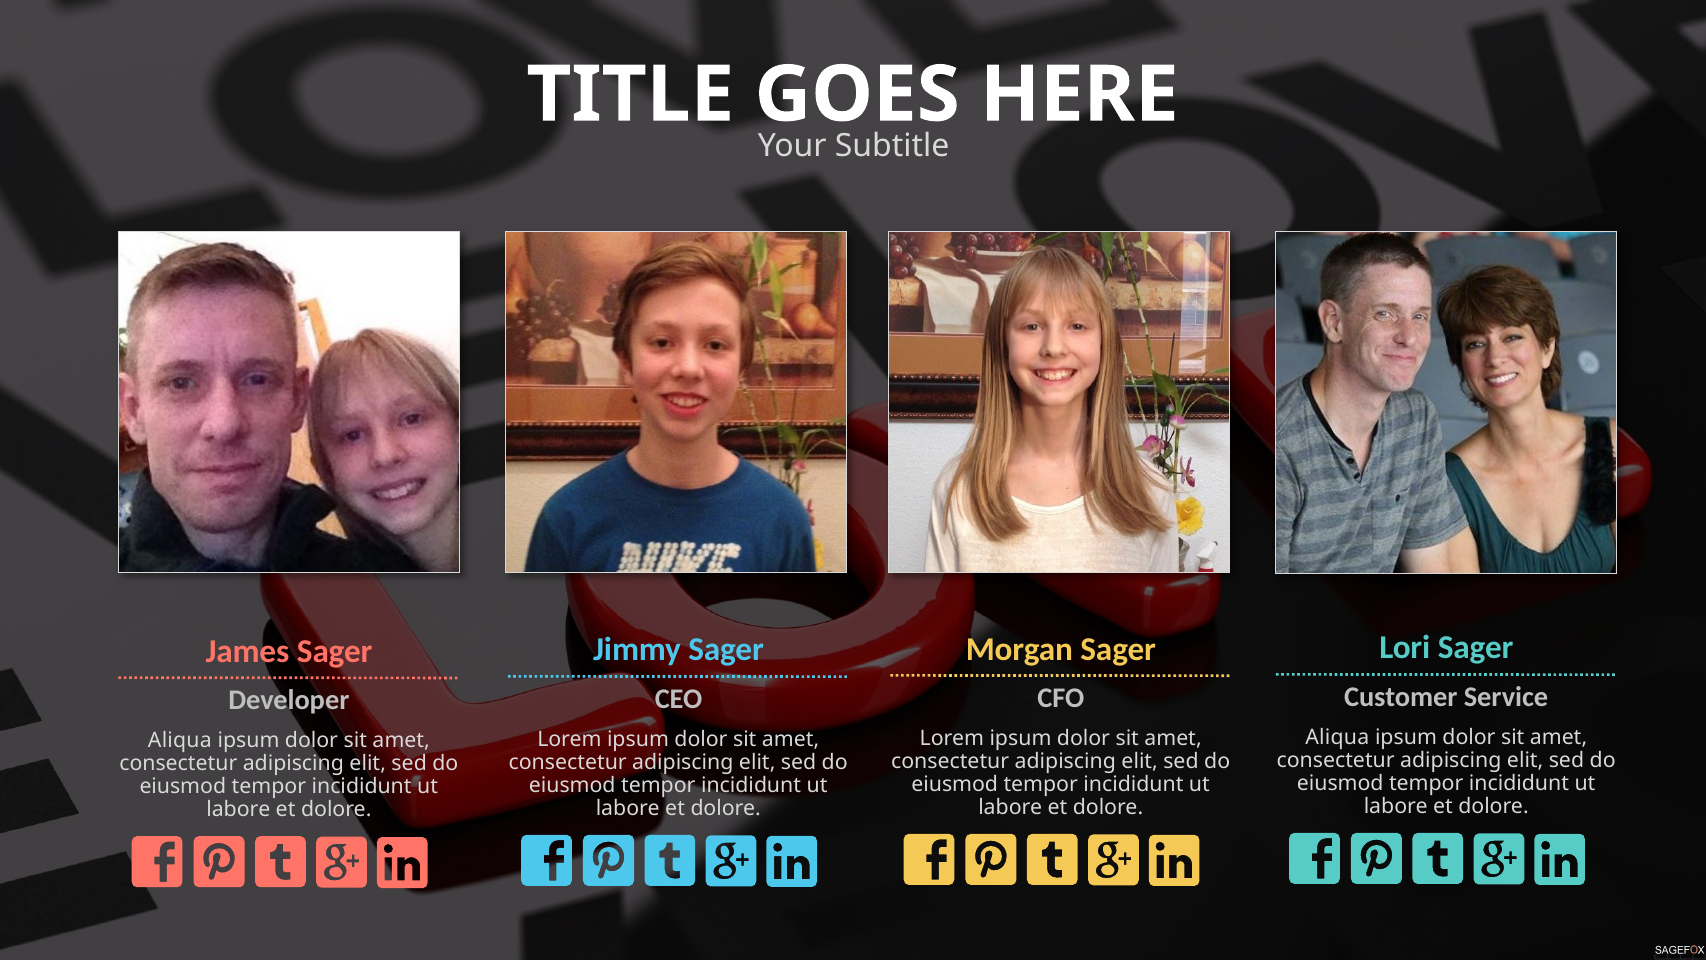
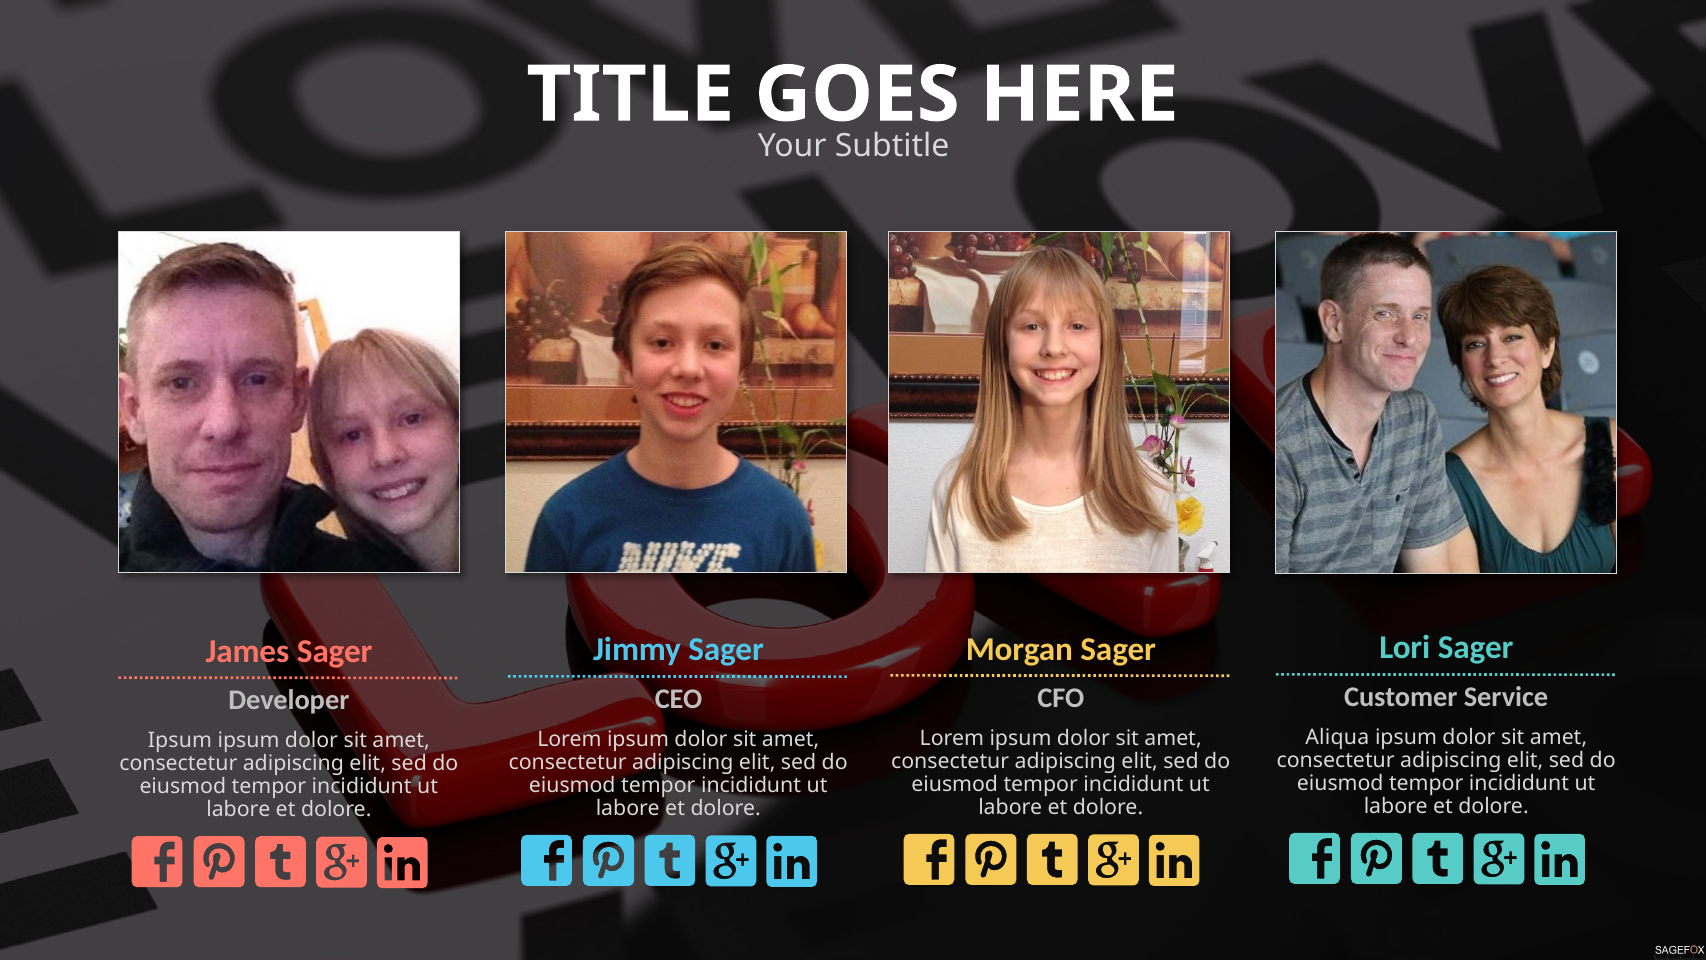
Aliqua: Aliqua -> Ipsum (180, 740)
